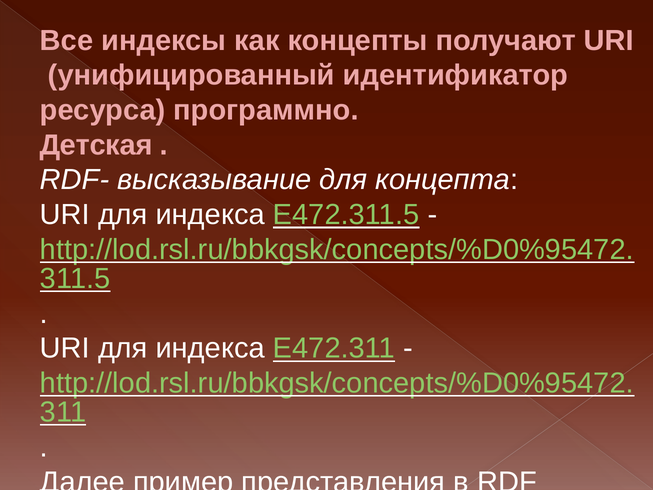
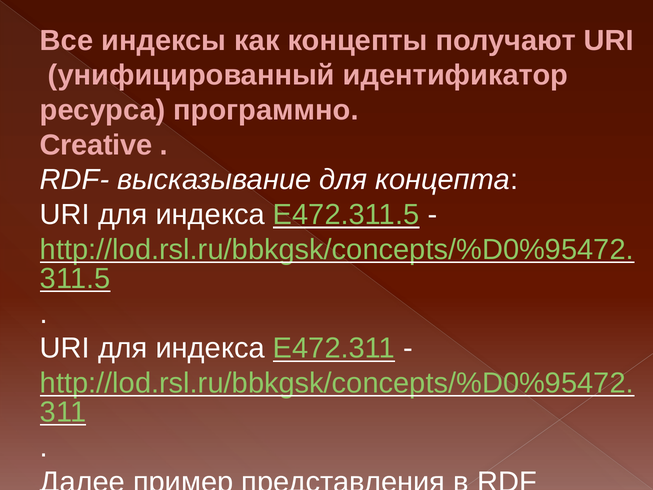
Детская: Детская -> Creative (96, 145)
